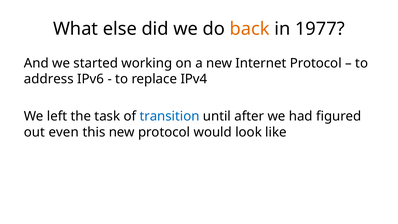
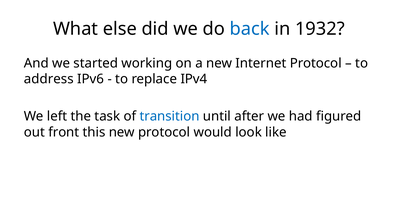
back colour: orange -> blue (250, 29)
1977: 1977 -> 1932 (320, 29)
even: even -> front (64, 132)
